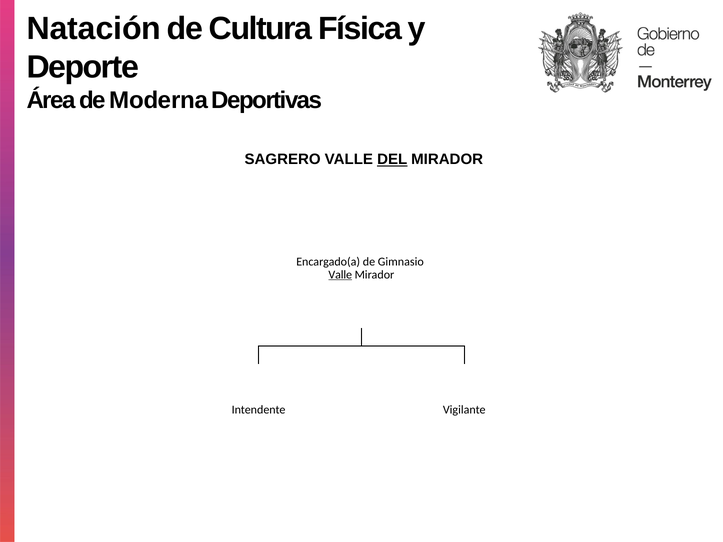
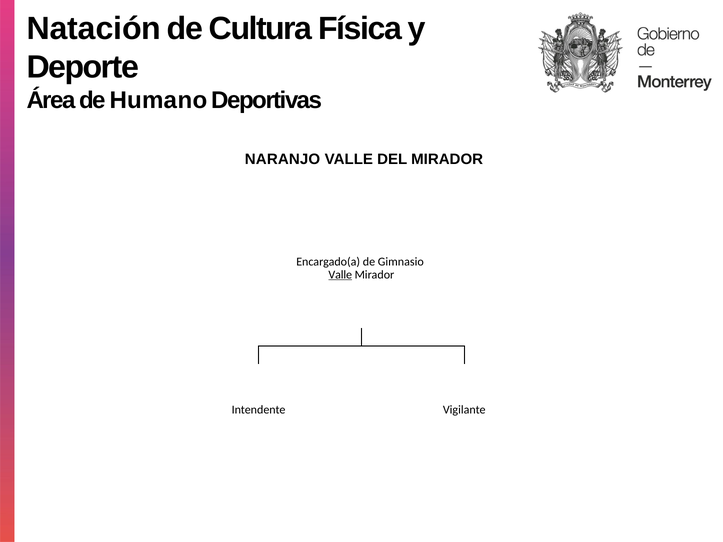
Moderna: Moderna -> Humano (158, 100)
SAGRERO: SAGRERO -> NARANJO (282, 160)
DEL underline: present -> none (392, 160)
